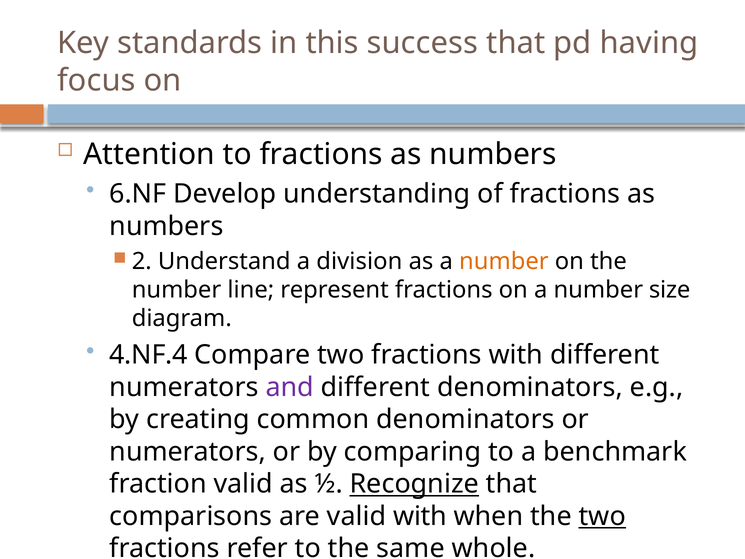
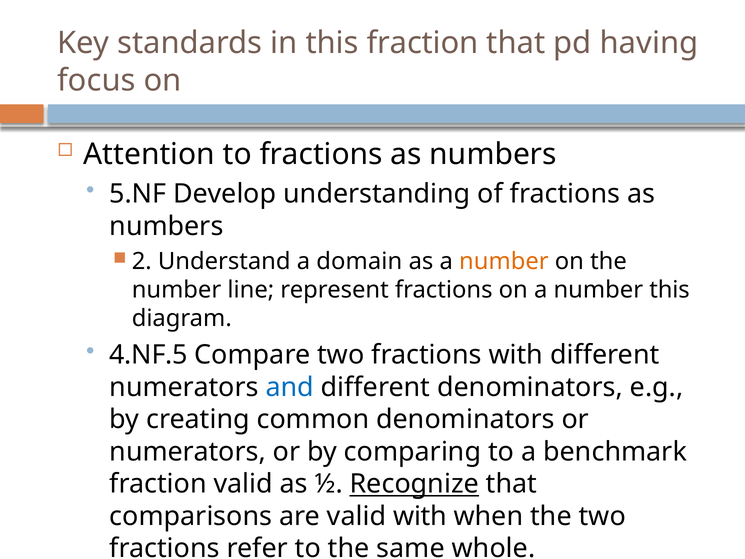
this success: success -> fraction (423, 43)
6.NF: 6.NF -> 5.NF (138, 194)
division: division -> domain (359, 261)
number size: size -> this (670, 290)
4.NF.4: 4.NF.4 -> 4.NF.5 (148, 355)
and colour: purple -> blue (290, 387)
two underline: present -> none (602, 516)
